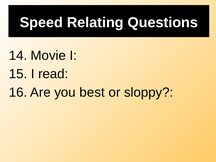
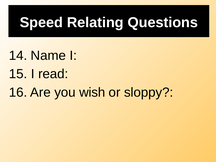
Movie: Movie -> Name (48, 55)
best: best -> wish (92, 92)
